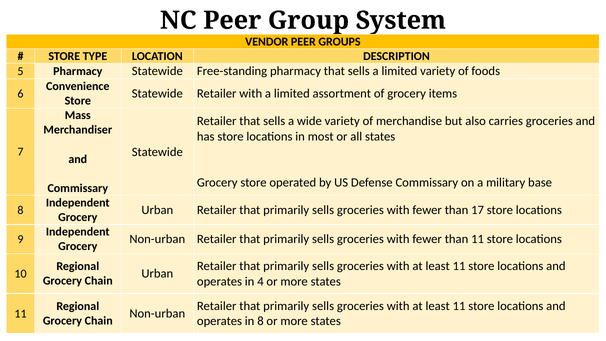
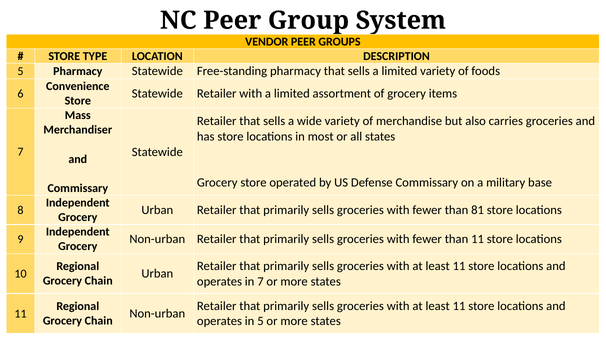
17: 17 -> 81 (478, 210)
in 4: 4 -> 7 (260, 281)
in 8: 8 -> 5 (260, 321)
